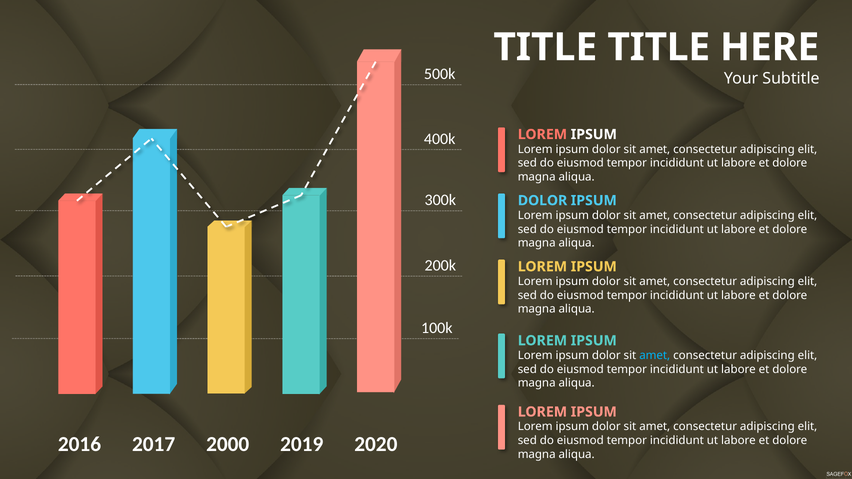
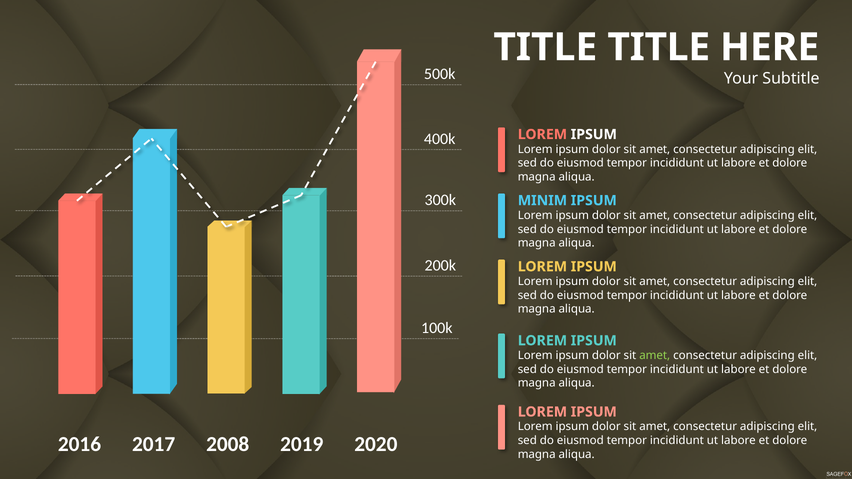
DOLOR: DOLOR -> MINIM (542, 201)
amet colour: light blue -> light green (655, 356)
2000: 2000 -> 2008 (228, 444)
